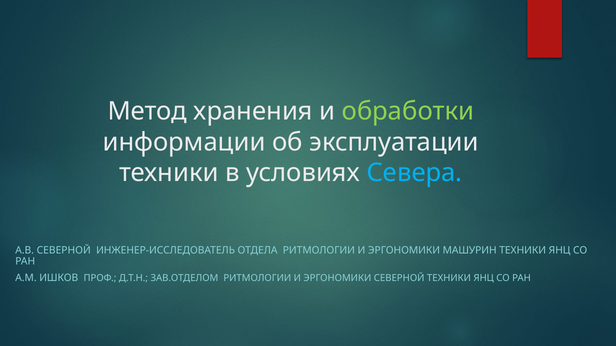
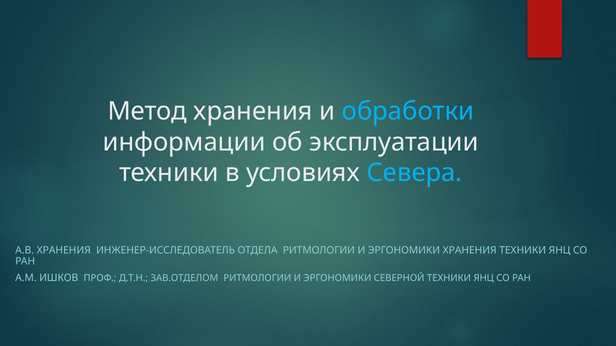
обработки colour: light green -> light blue (408, 112)
А.В СЕВЕРНОЙ: СЕВЕРНОЙ -> ХРАНЕНИЯ (64, 251)
ЭРГОНОМИКИ МАШУРИН: МАШУРИН -> ХРАНЕНИЯ (470, 251)
